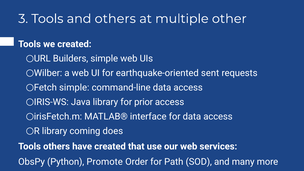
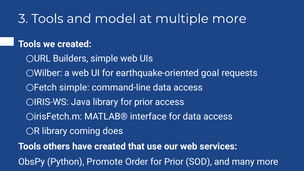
and others: others -> model (115, 19)
multiple other: other -> more (229, 19)
sent: sent -> goal (210, 73)
Order for Path: Path -> Prior (174, 162)
